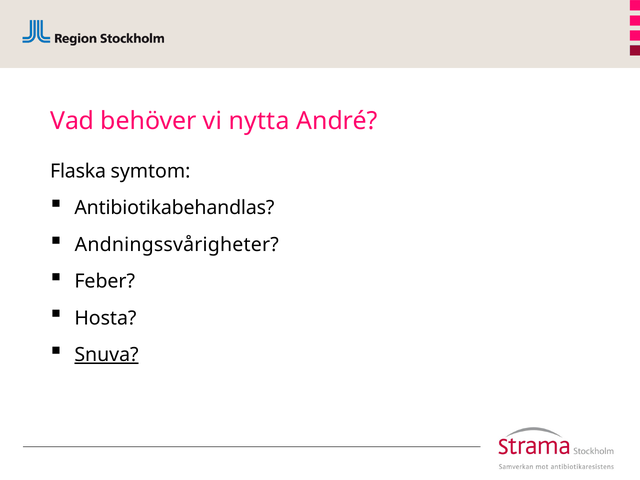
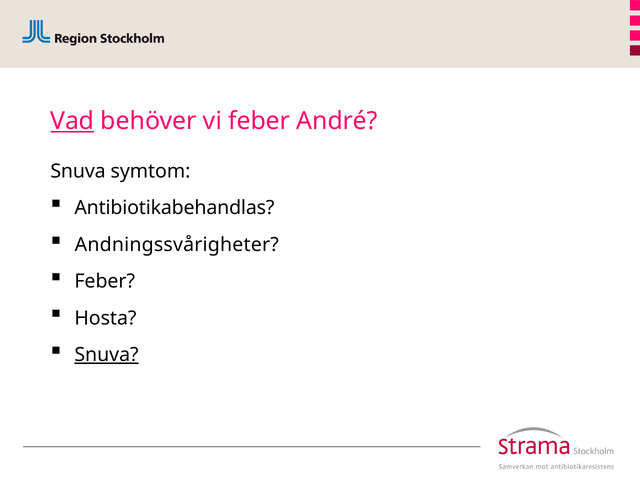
Vad underline: none -> present (72, 121)
vi nytta: nytta -> feber (259, 121)
Flaska: Flaska -> Snuva (78, 171)
